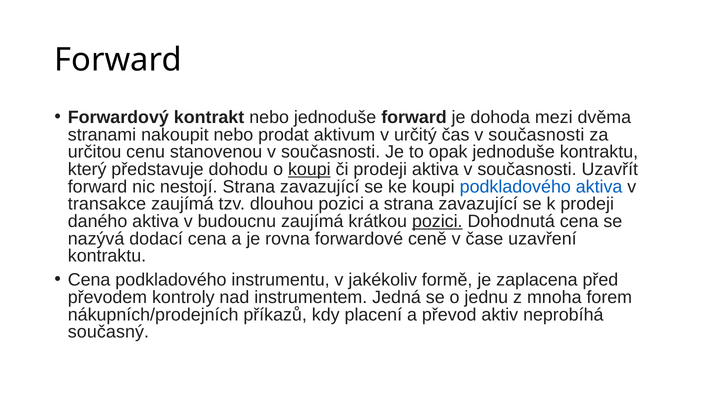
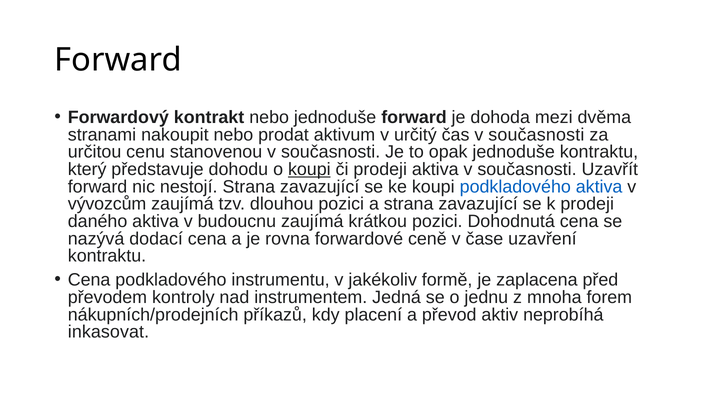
transakce: transakce -> vývozcům (107, 204)
pozici underline: present -> none (437, 222)
současný: současný -> inkasovat (108, 332)
